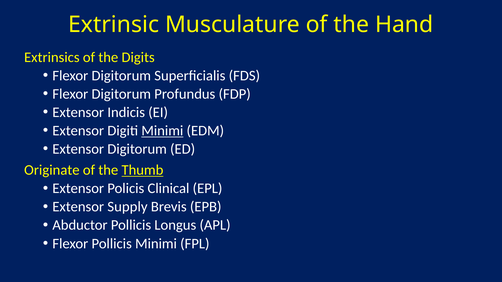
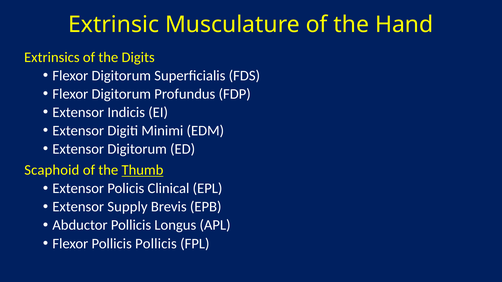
Minimi underline: present -> none (162, 131)
Originate: Originate -> Scaphoid (52, 170)
Pollicis Minimi: Minimi -> Pollicis (156, 244)
